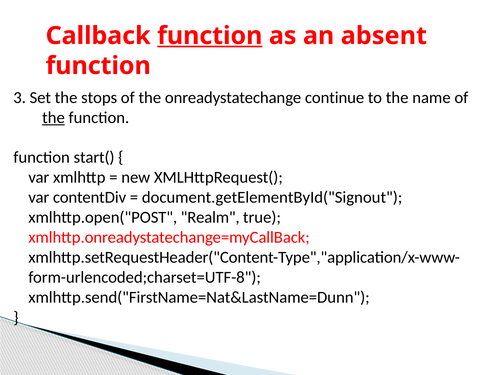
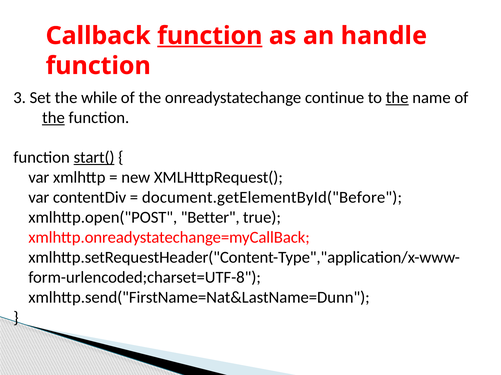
absent: absent -> handle (384, 36)
stops: stops -> while (99, 98)
the underline: none -> present (397, 98)
start( underline: none -> present (94, 158)
document.getElementById("Signout: document.getElementById("Signout -> document.getElementById("Before (272, 198)
Realm: Realm -> Better (210, 218)
